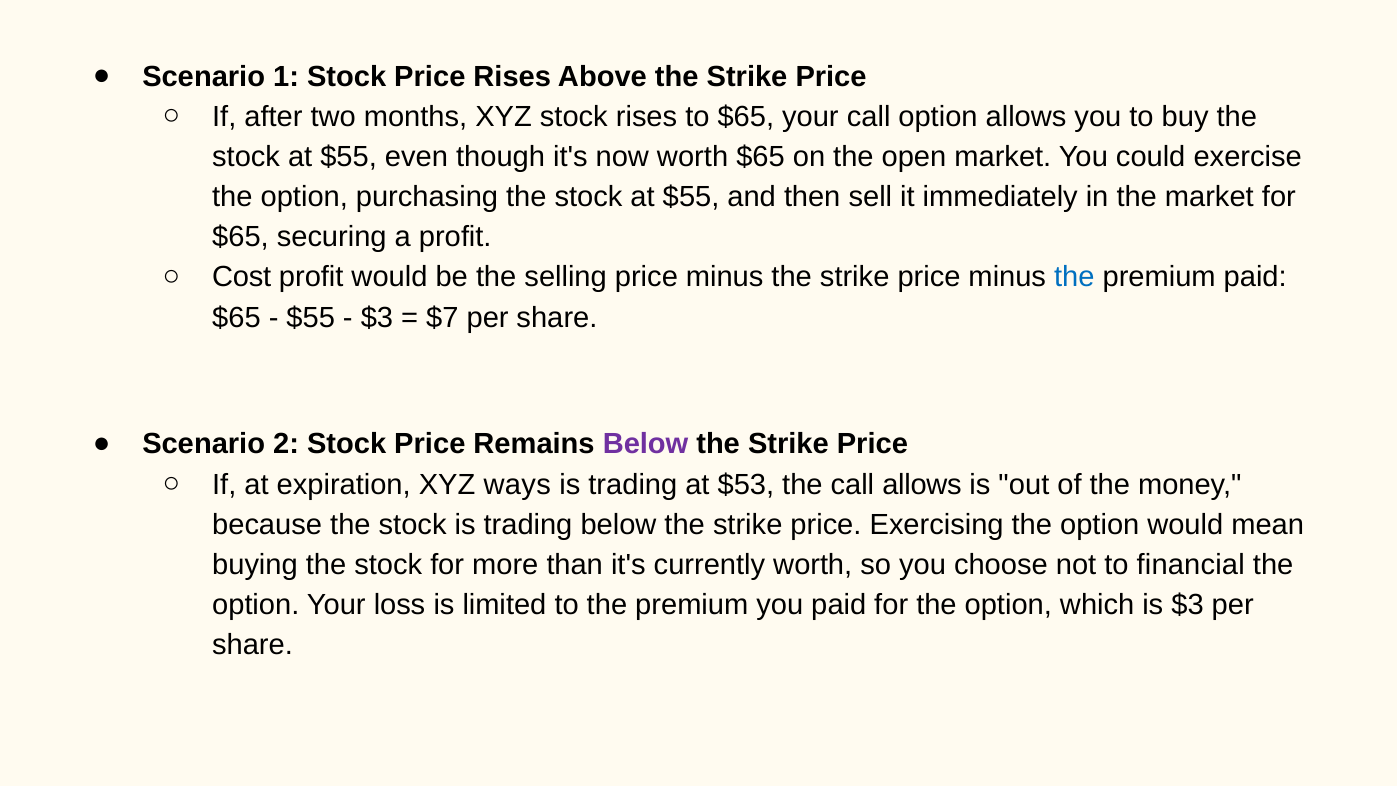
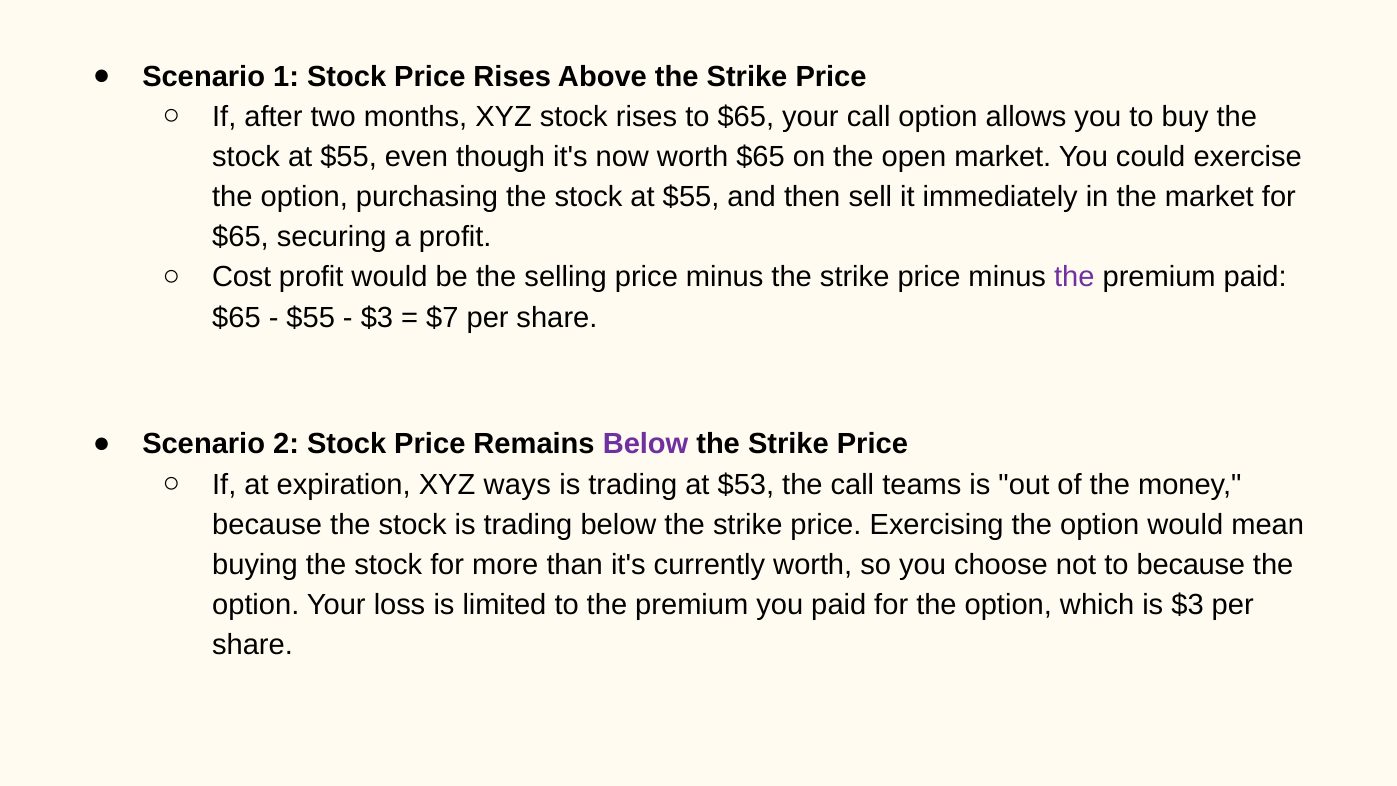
the colour: blue -> purple (1074, 277)
call allows: allows -> teams (922, 484)
to financial: financial -> because (1191, 565)
